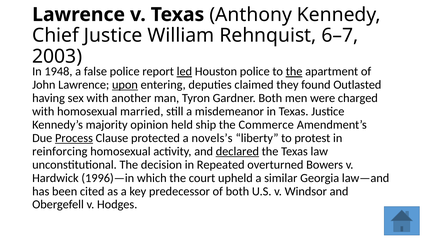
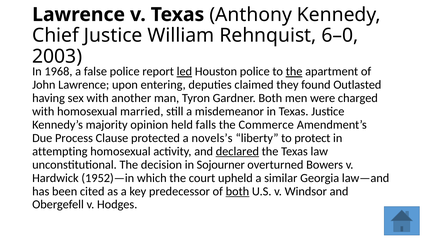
6–7: 6–7 -> 6–0 (340, 35)
1948: 1948 -> 1968 (58, 71)
upon underline: present -> none (125, 85)
ship: ship -> falls (206, 124)
Process underline: present -> none (74, 138)
protest: protest -> protect (312, 138)
reinforcing: reinforcing -> attempting (60, 151)
Repeated: Repeated -> Sojourner (221, 164)
1996)—in: 1996)—in -> 1952)—in (108, 177)
both underline: none -> present (237, 191)
